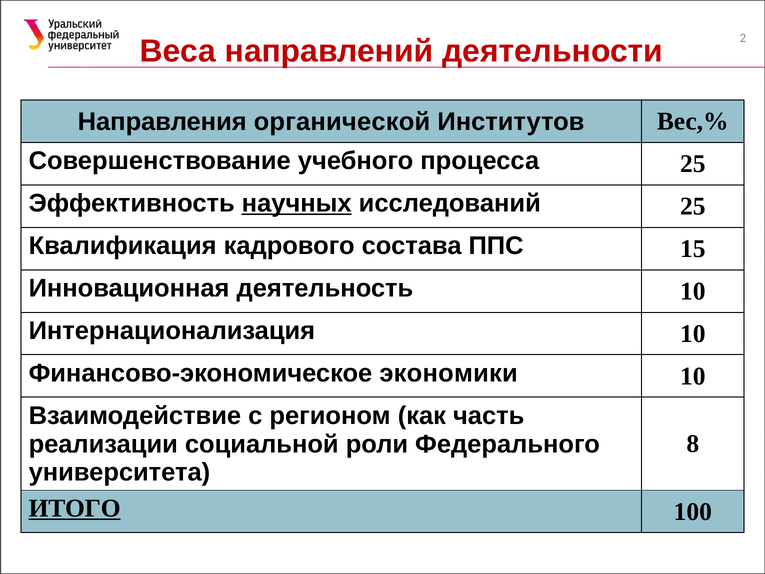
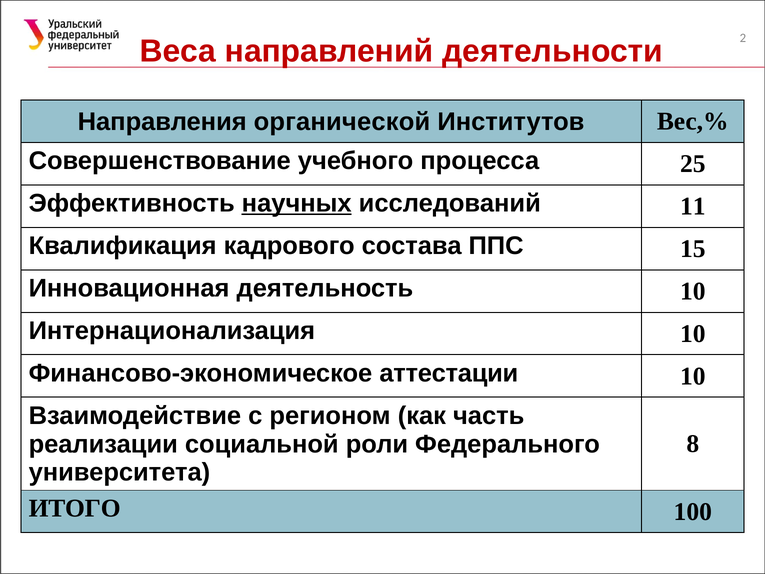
исследований 25: 25 -> 11 (693, 206)
экономики: экономики -> аттестации (449, 373)
ИТОГО underline: present -> none (75, 508)
